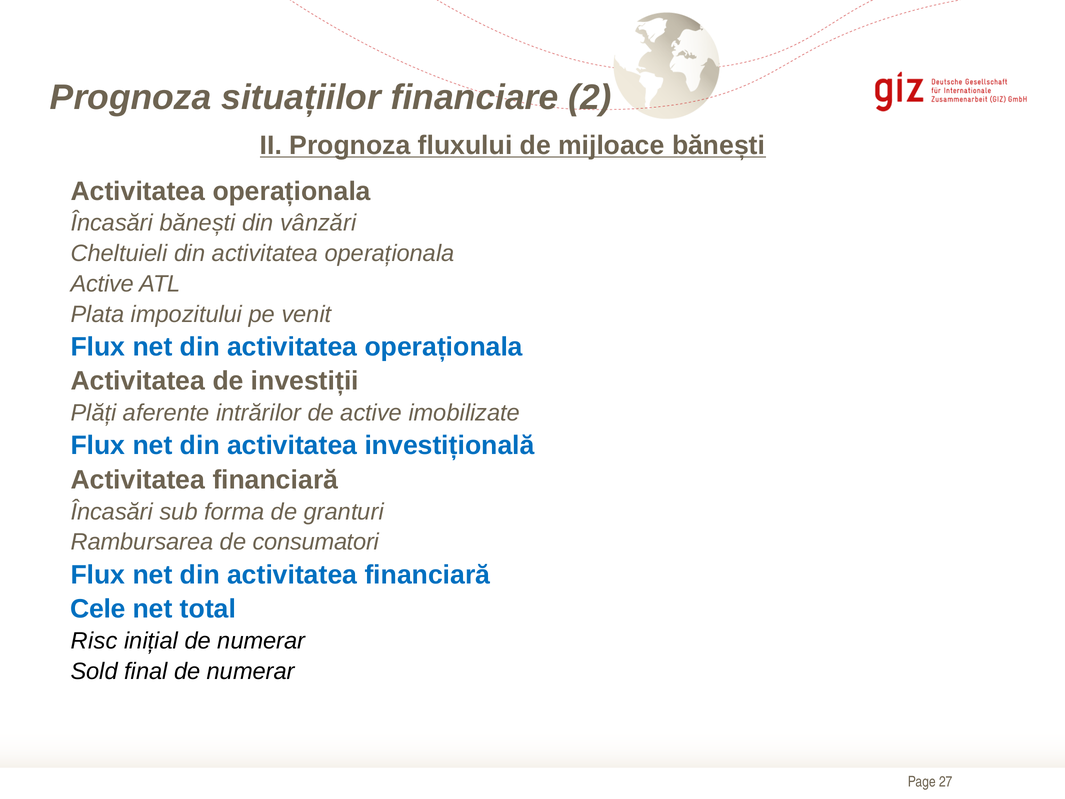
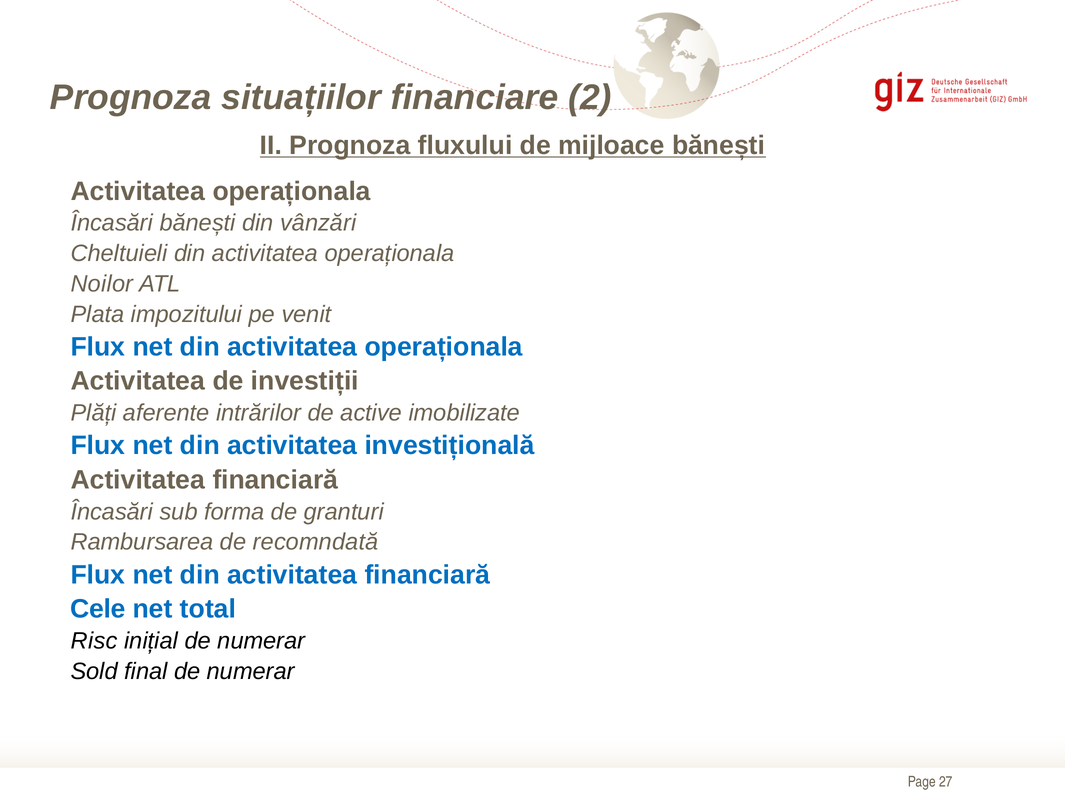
Active: Active -> Noilor (102, 284)
consumatori: consumatori -> recomndată (316, 542)
